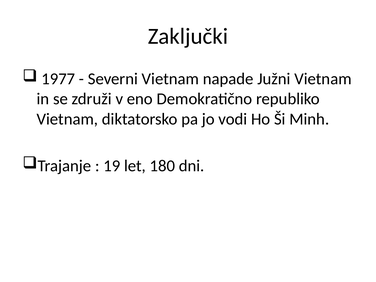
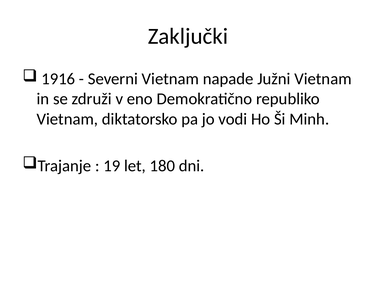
1977: 1977 -> 1916 (58, 79)
